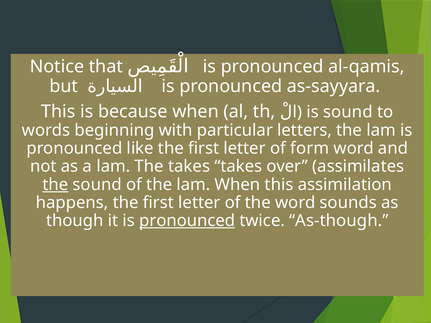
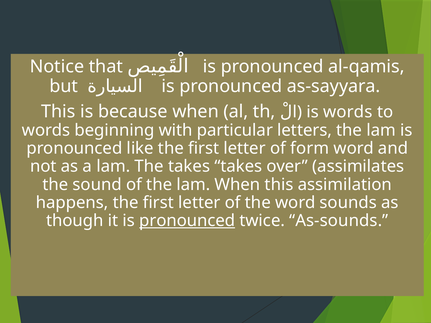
is sound: sound -> words (348, 112)
the underline: present -> none (55, 185)
As-though: As-though -> As-sounds (339, 221)
